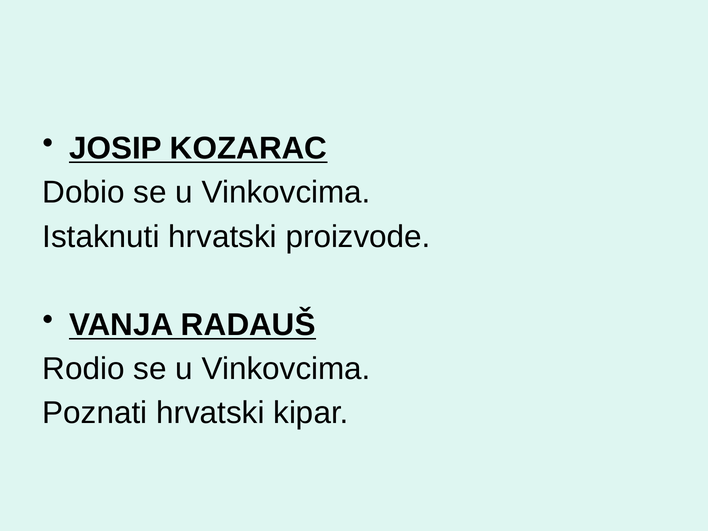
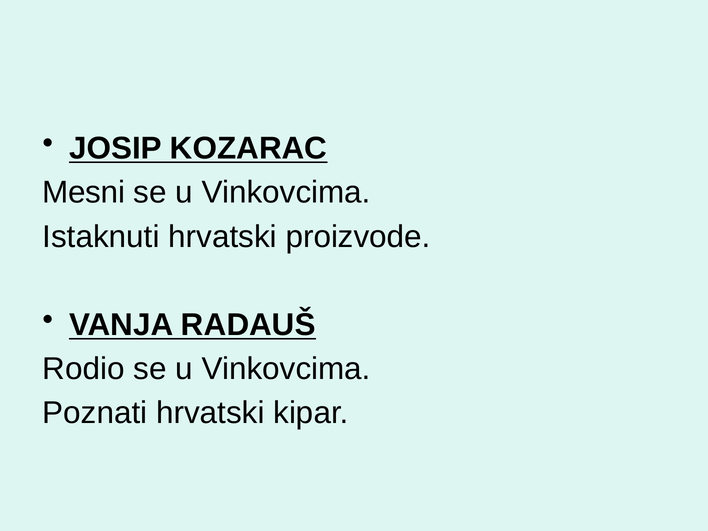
Dobio: Dobio -> Mesni (84, 193)
